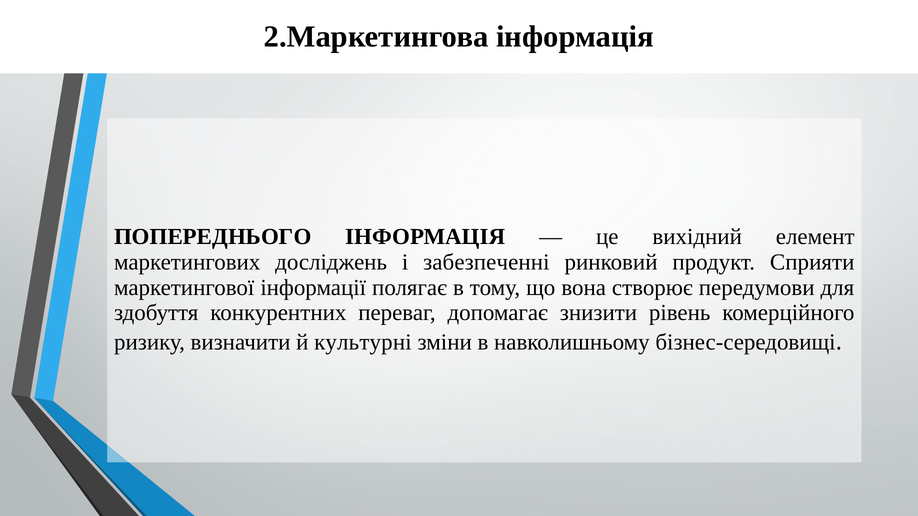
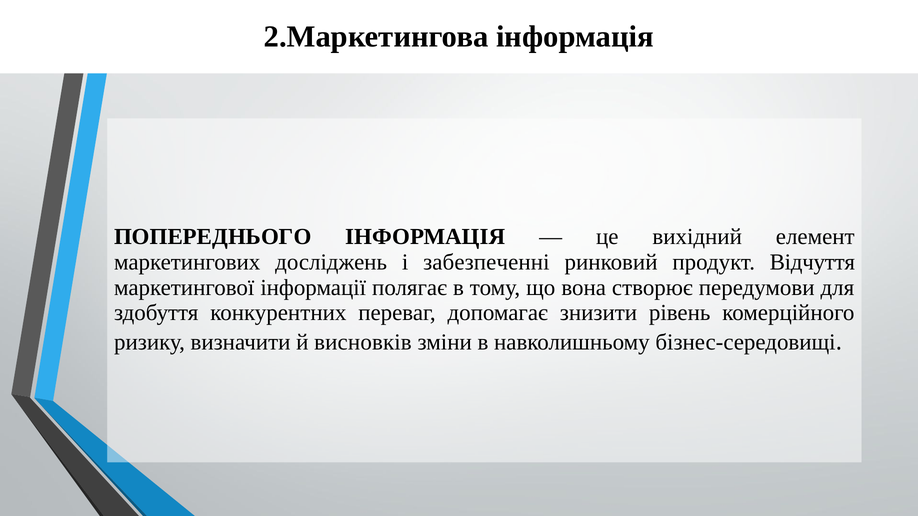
Сприяти: Сприяти -> Відчуття (812, 262)
культурні: культурні -> висновків (363, 343)
